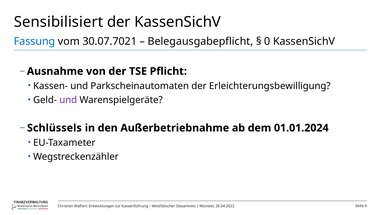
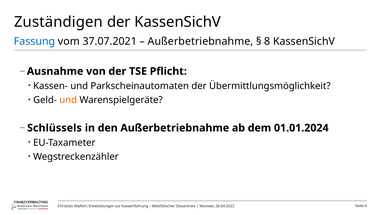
Sensibilisiert: Sensibilisiert -> Zuständigen (58, 22)
30.07.7021: 30.07.7021 -> 37.07.2021 (110, 41)
Belegausgabepflicht: Belegausgabepflicht -> Außerbetriebnahme (200, 41)
0: 0 -> 8 (267, 41)
Erleichterungsbewilligung: Erleichterungsbewilligung -> Übermittlungsmöglichkeit (270, 86)
und colour: purple -> orange (68, 100)
